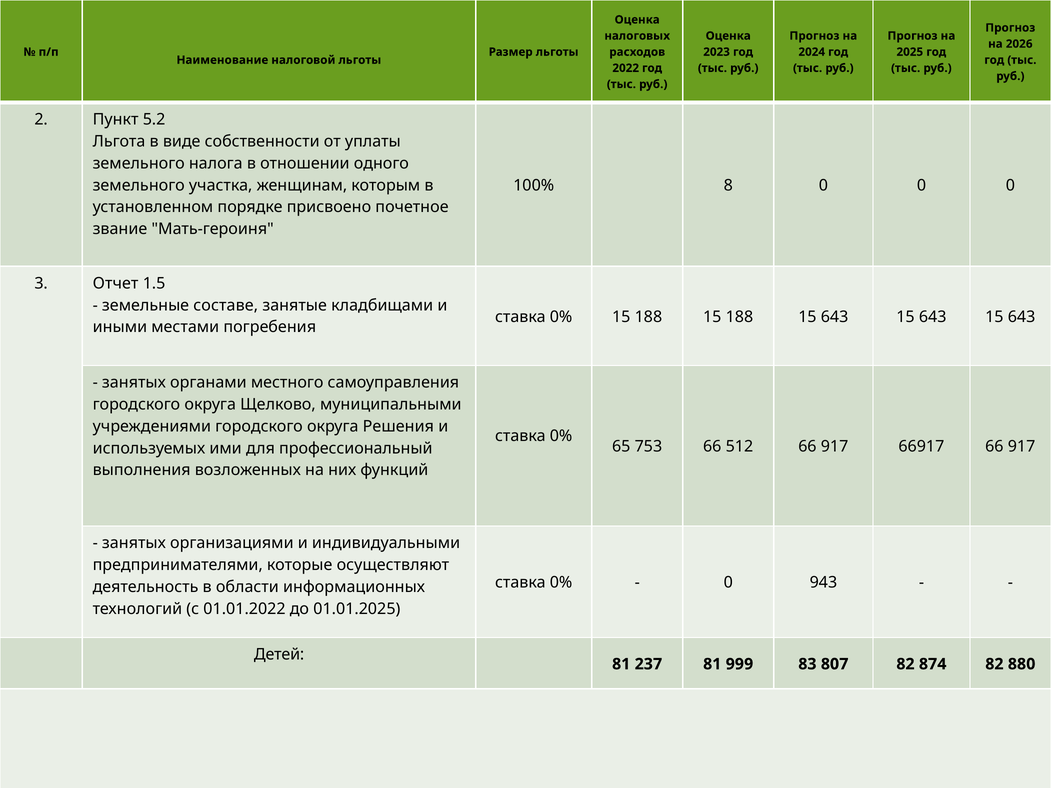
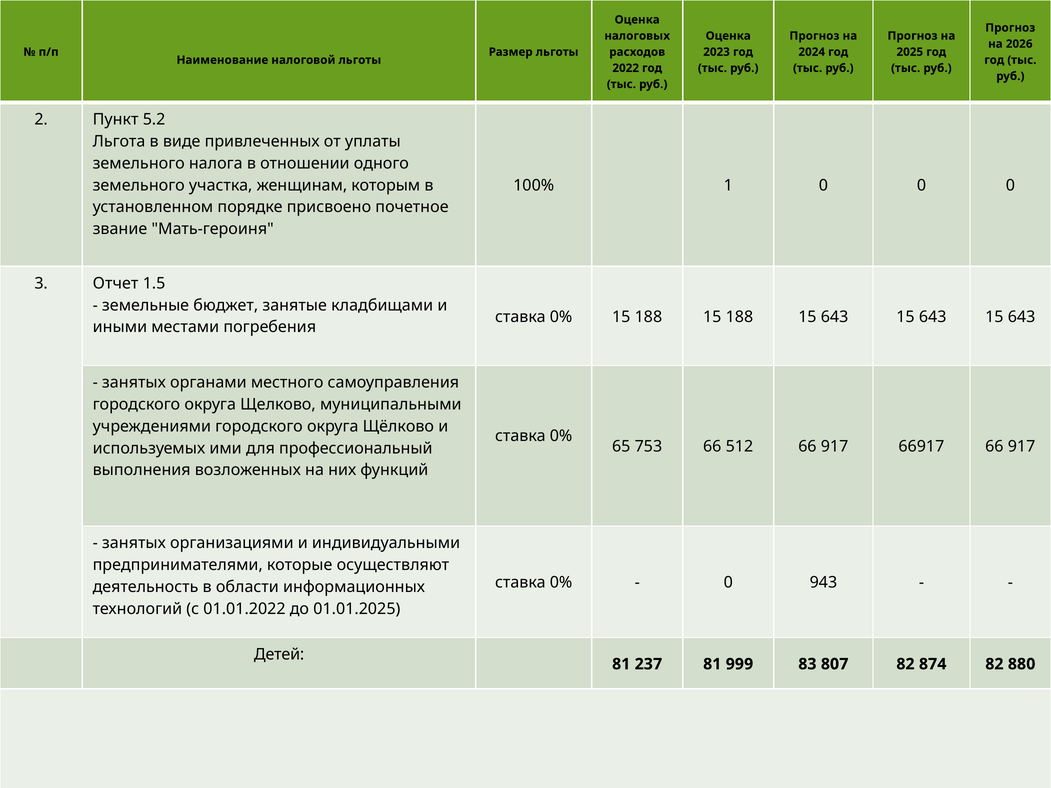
собственности: собственности -> привлеченных (262, 142)
8: 8 -> 1 (728, 185)
составе: составе -> бюджет (226, 305)
Решения: Решения -> Щёлково (398, 427)
